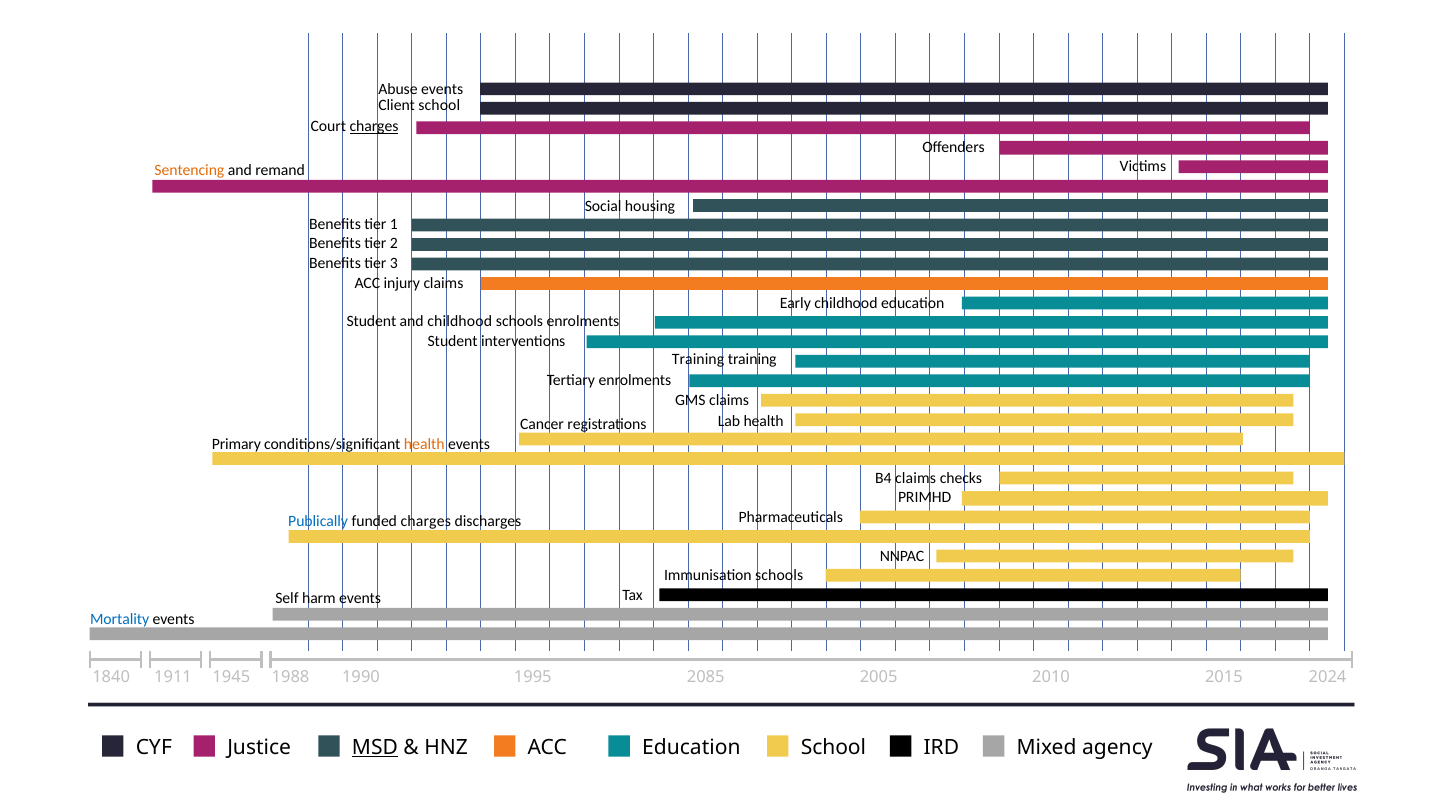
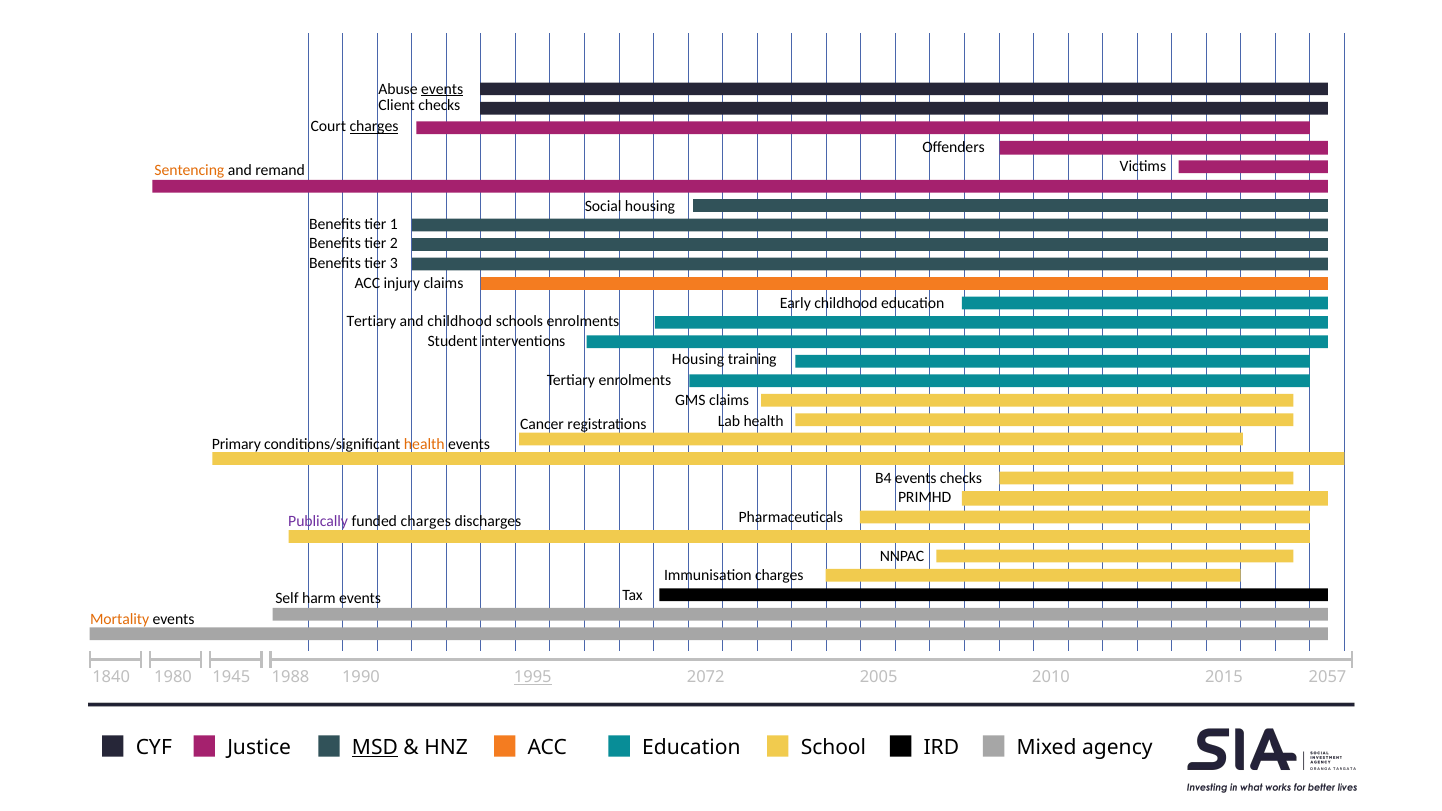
events underline: none -> present (442, 89)
Client school: school -> checks (439, 105)
Student: Student -> Tertiary (371, 321)
Training: Training -> Housing (698, 359)
B4 claims: claims -> events (916, 478)
Publically colour: blue -> purple (318, 521)
Immunisation schools: schools -> charges (779, 576)
Mortality colour: blue -> orange (120, 619)
1911: 1911 -> 1980 (173, 677)
1995 underline: none -> present (533, 677)
2085: 2085 -> 2072 (706, 677)
2024: 2024 -> 2057 (1328, 677)
